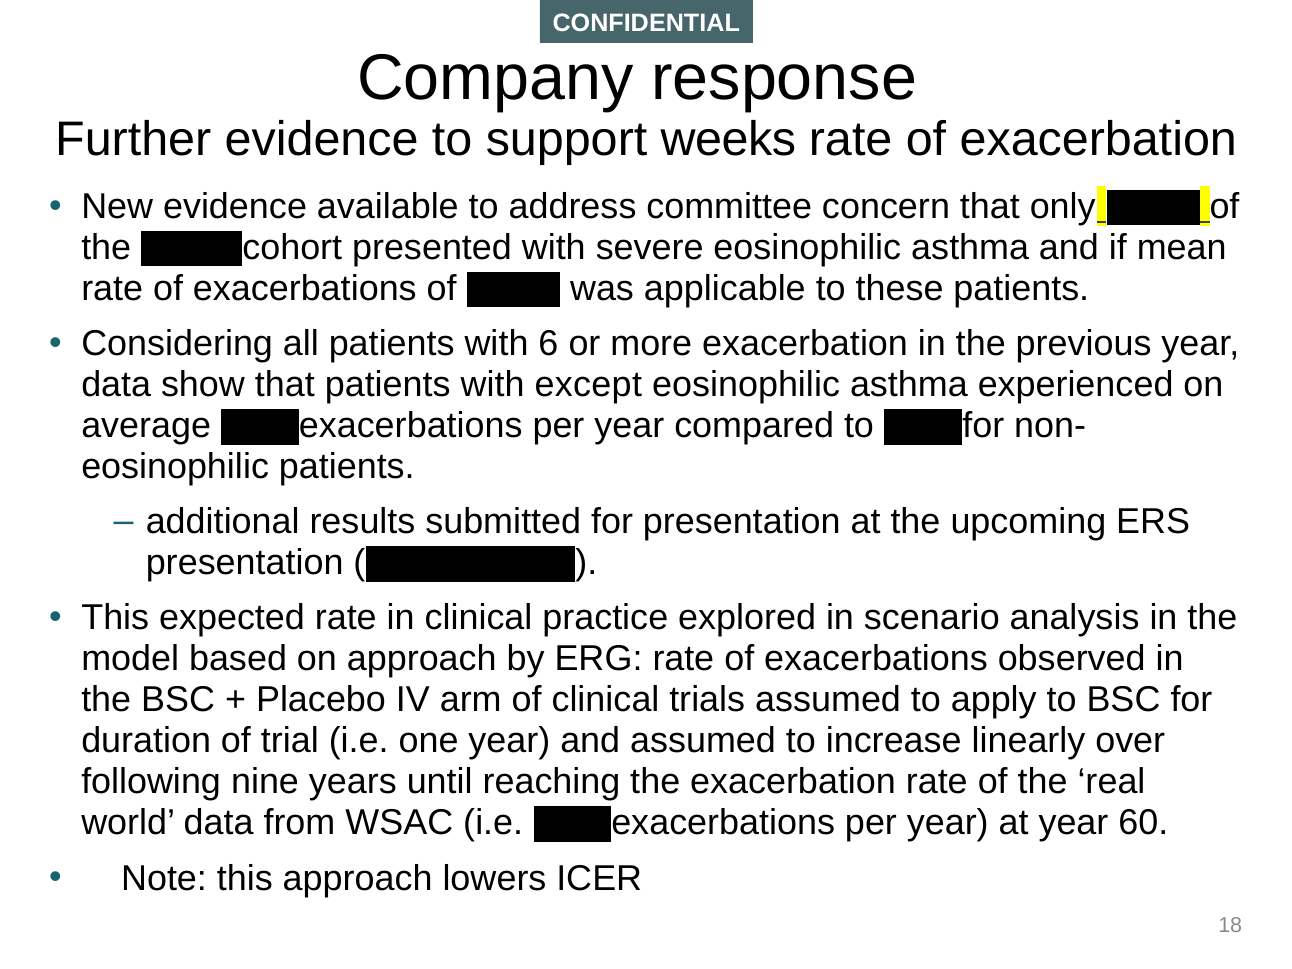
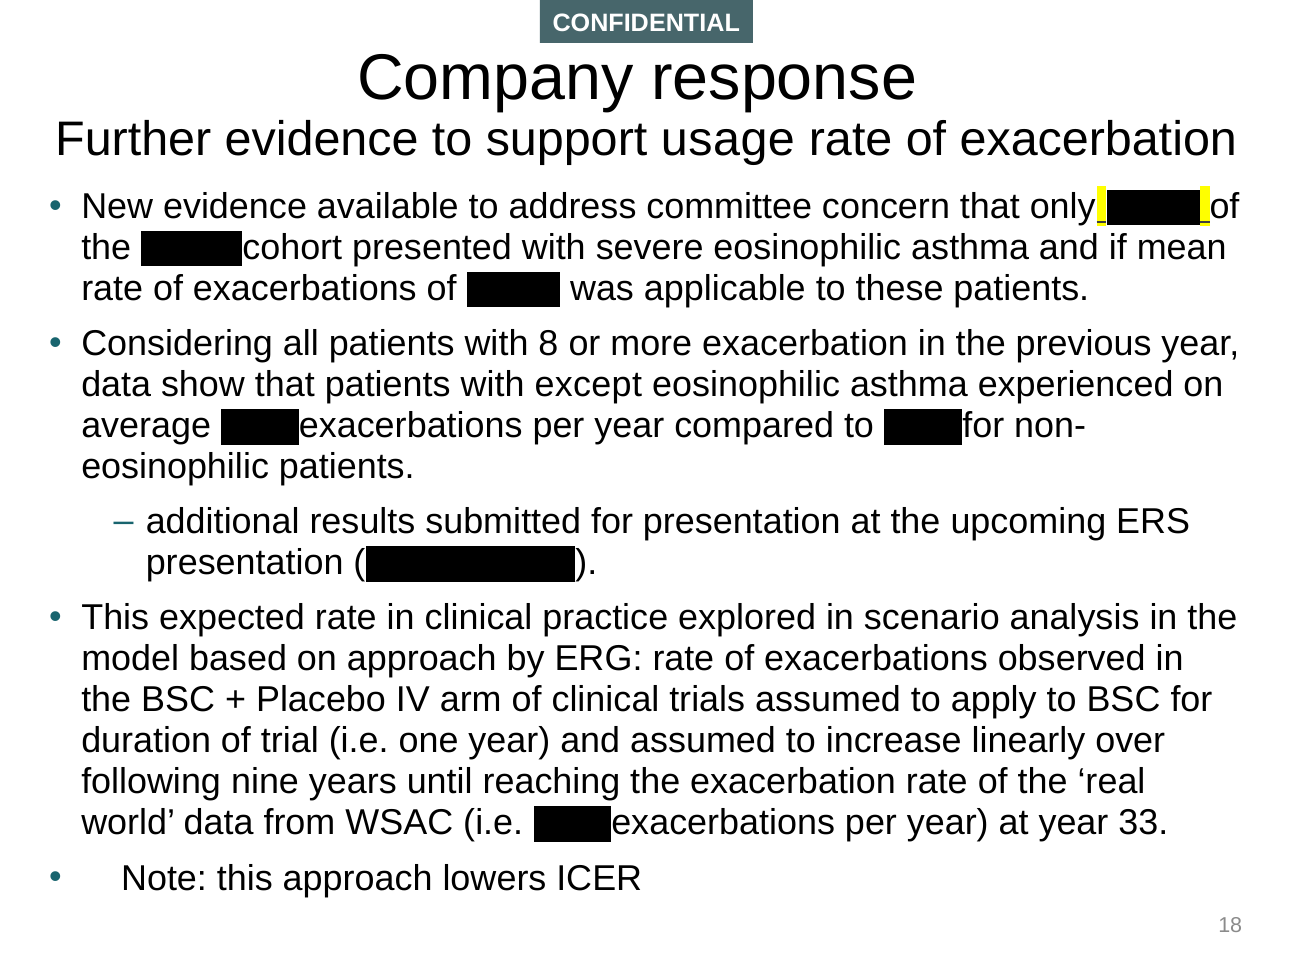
weeks: weeks -> usage (728, 139)
6: 6 -> 8 (548, 344)
60: 60 -> 33 (1143, 823)
